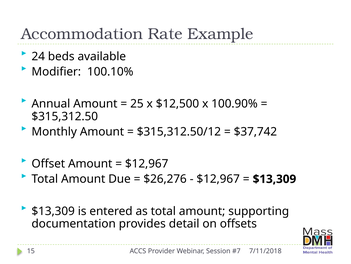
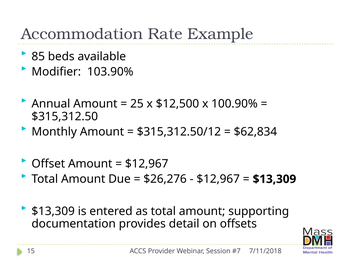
24: 24 -> 85 (38, 56)
100.10%: 100.10% -> 103.90% (110, 72)
$37,742: $37,742 -> $62,834 (255, 131)
